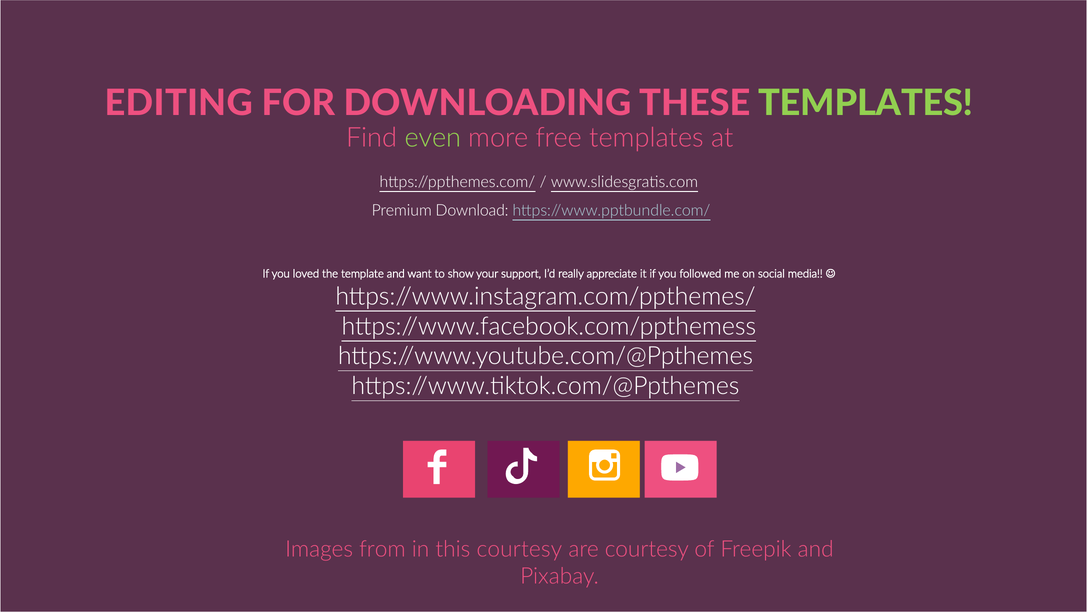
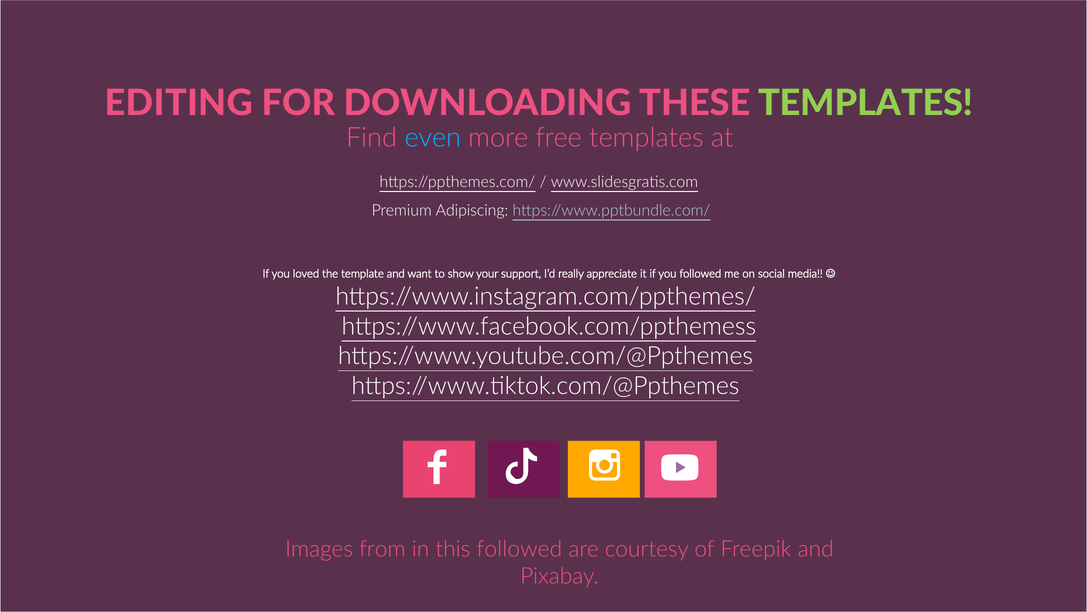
even colour: light green -> light blue (433, 138)
Download: Download -> Adipiscing (472, 210)
this courtesy: courtesy -> followed (519, 549)
